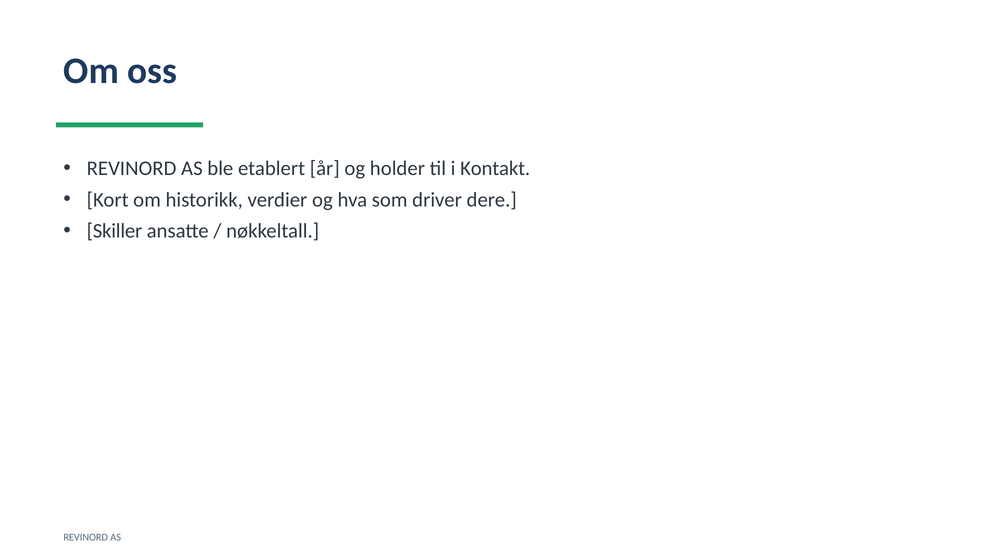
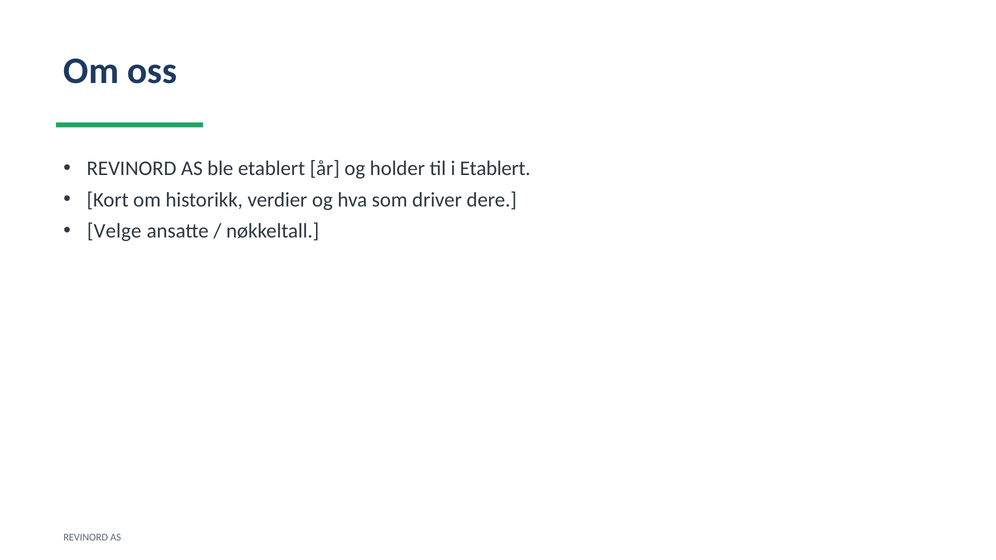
i Kontakt: Kontakt -> Etablert (495, 169)
Skiller: Skiller -> Velge (114, 231)
